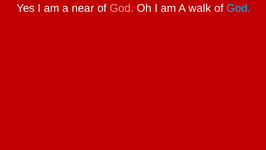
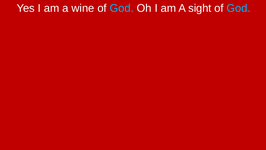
near: near -> wine (83, 8)
God colour: pink -> light blue (122, 8)
walk: walk -> sight (200, 8)
